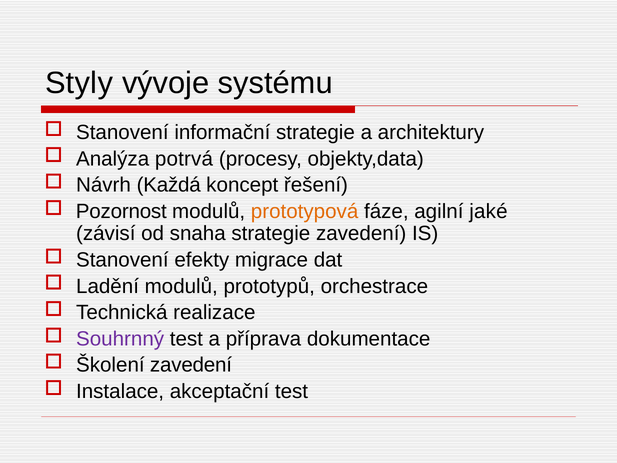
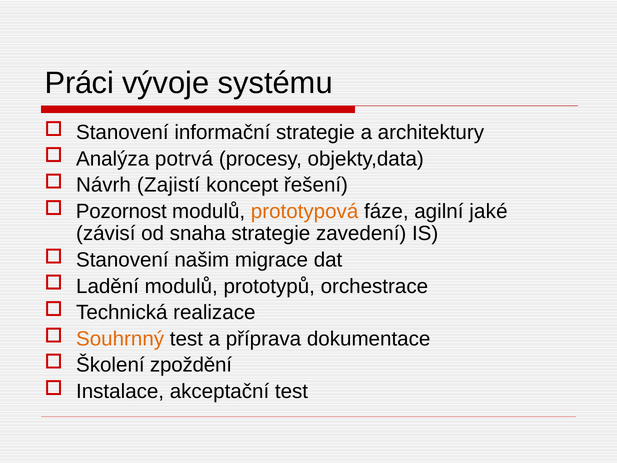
Styly: Styly -> Práci (79, 83)
Každá: Každá -> Zajistí (169, 185)
efekty: efekty -> našim (202, 260)
Souhrnný colour: purple -> orange (120, 339)
Školení zavedení: zavedení -> zpoždění (191, 365)
